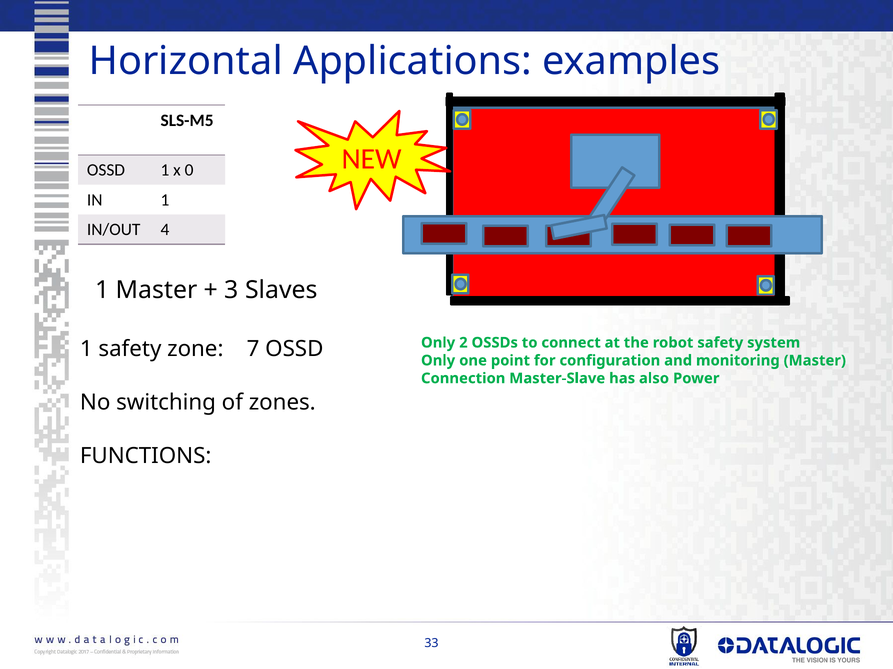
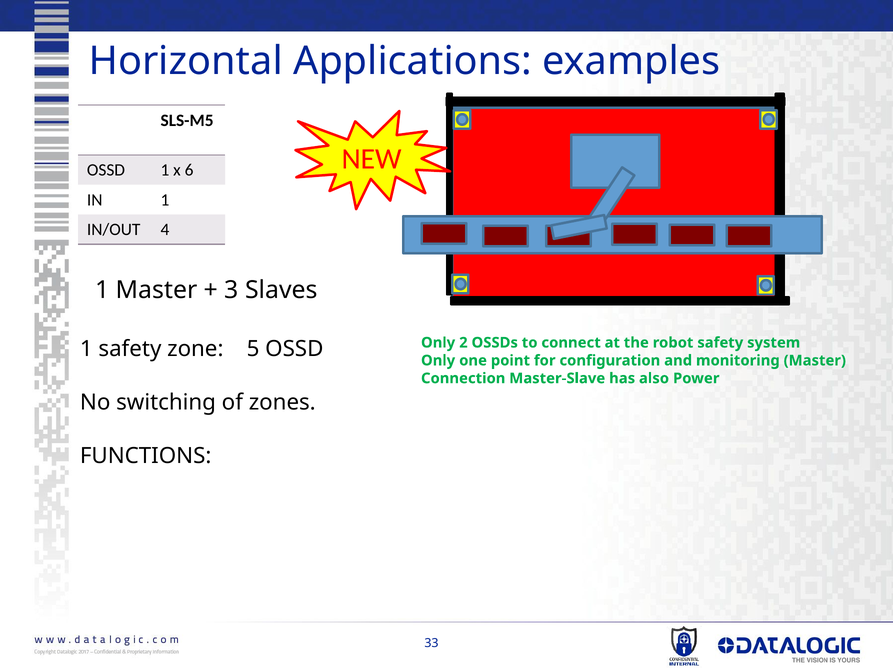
0: 0 -> 6 (189, 170)
7: 7 -> 5 (253, 349)
